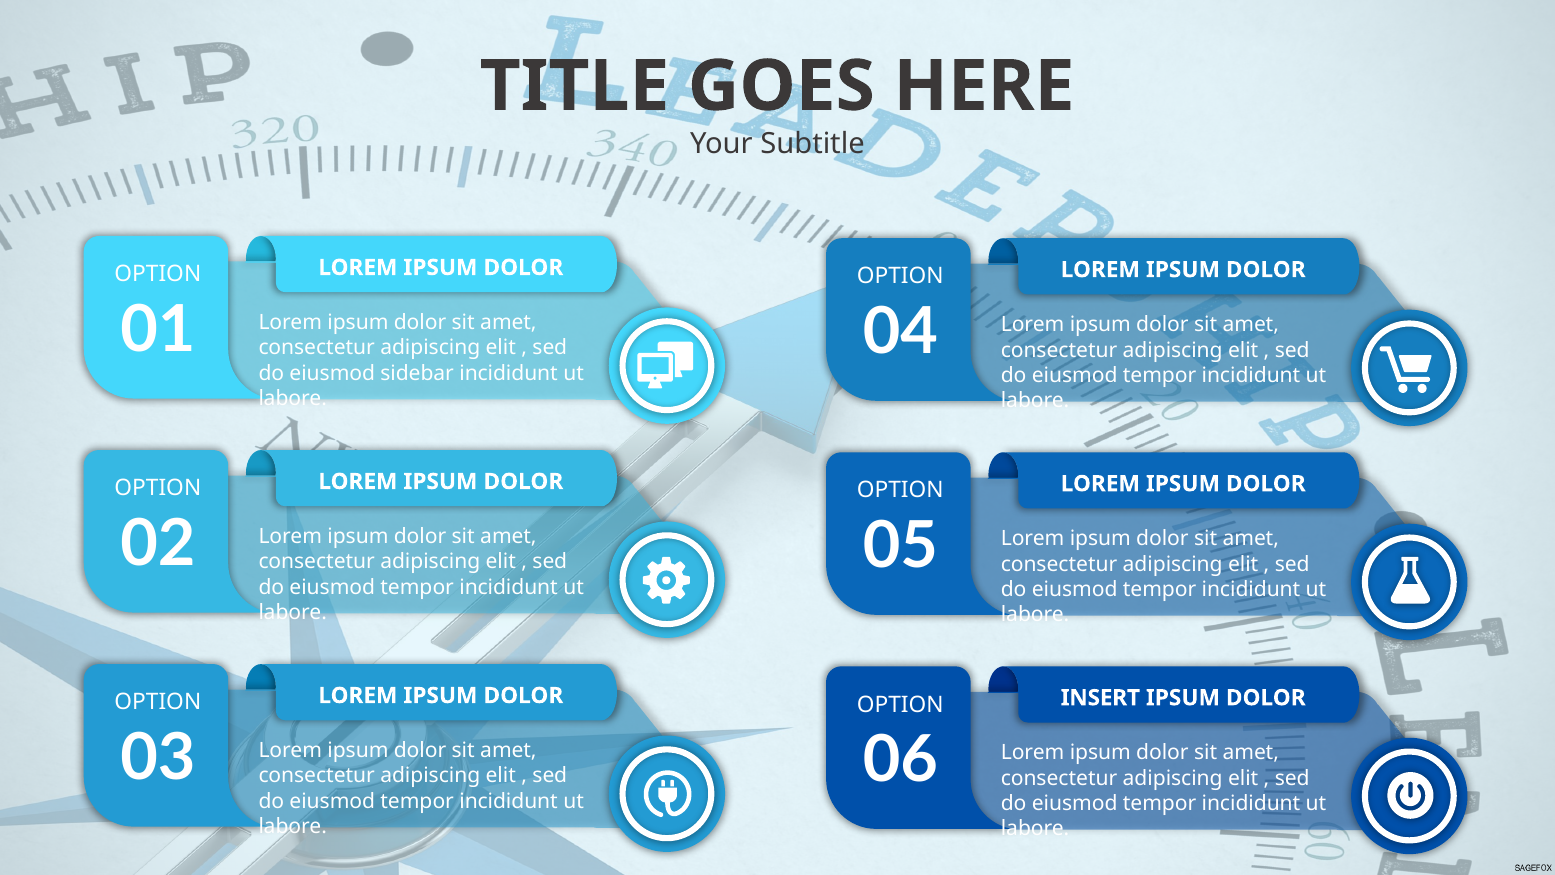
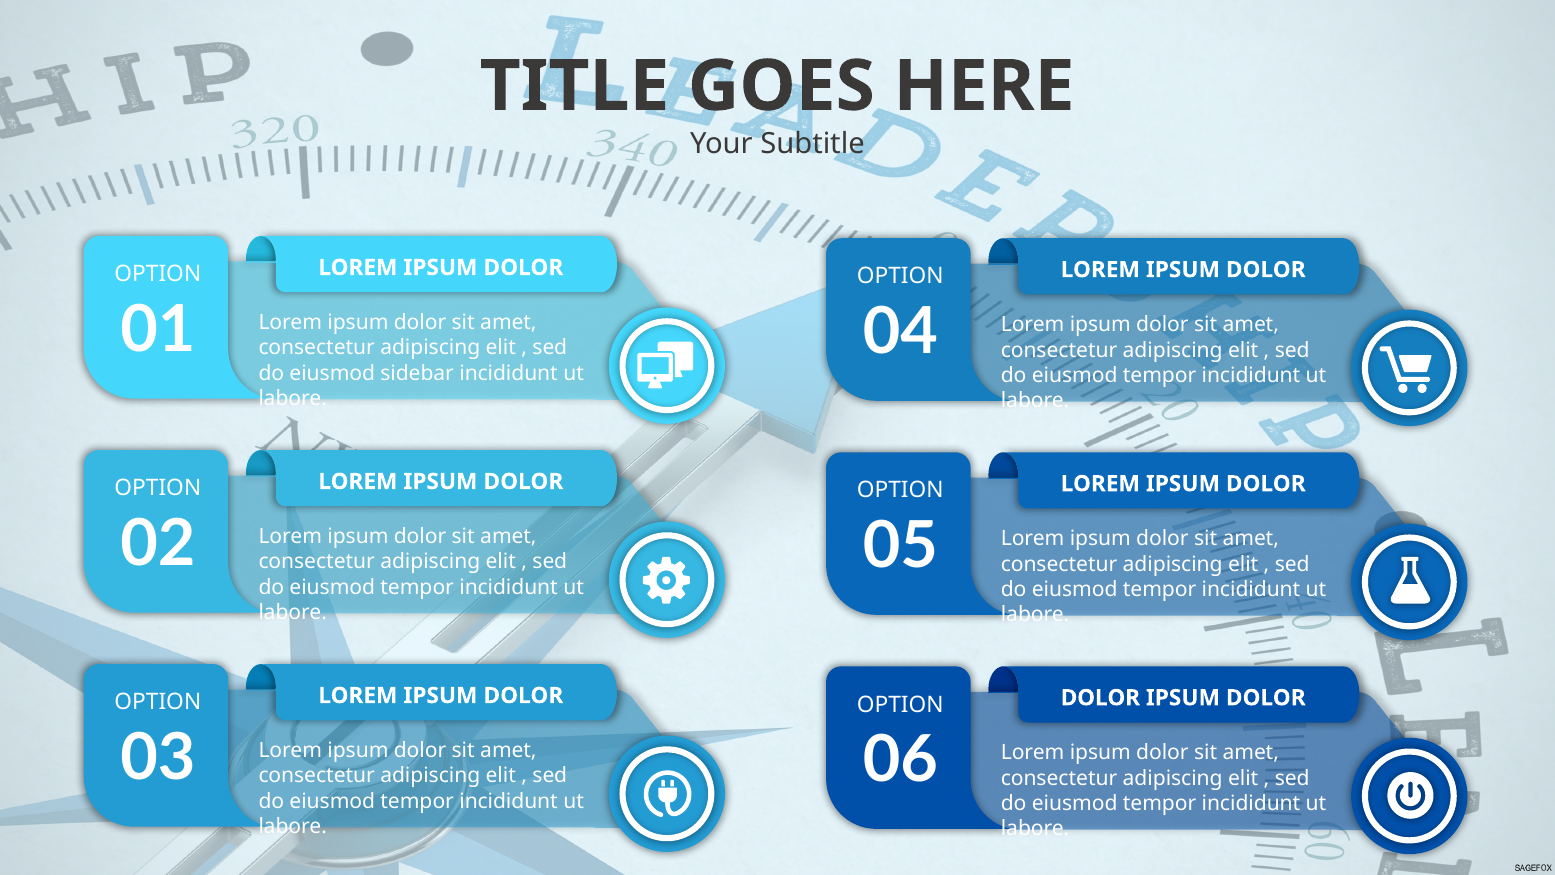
INSERT: INSERT -> DOLOR (1100, 698)
